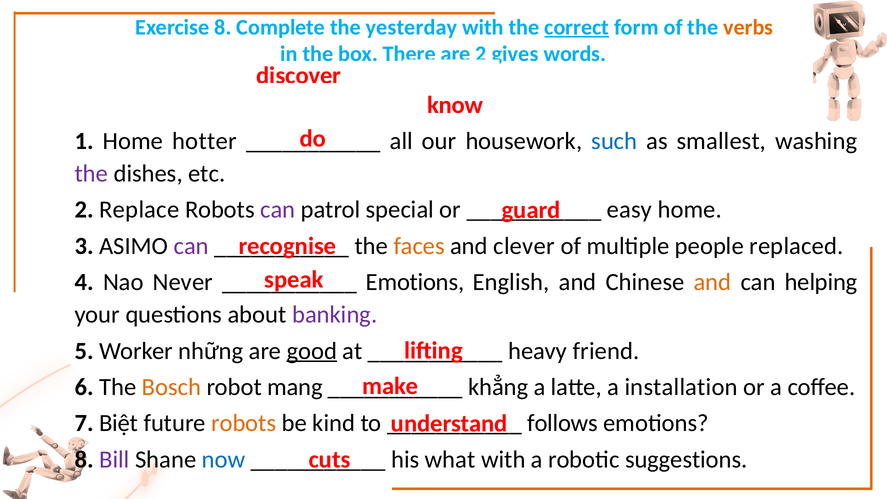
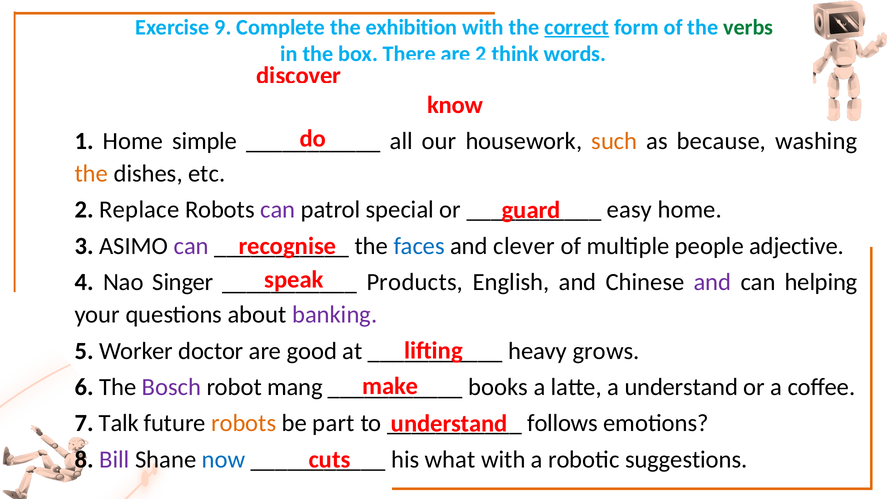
Exercise 8: 8 -> 9 (223, 27)
yesterday: yesterday -> exhibition (412, 27)
verbs colour: orange -> green (748, 27)
gives: gives -> think (515, 54)
hotter: hotter -> simple (205, 141)
such colour: blue -> orange (614, 141)
smallest: smallest -> because (721, 141)
the colour: purple -> orange (91, 173)
faces colour: orange -> blue (419, 246)
replaced: replaced -> adjective (797, 246)
Never: Never -> Singer (183, 282)
Emotions: Emotions -> Products (415, 282)
and colour: orange -> purple (712, 282)
những: những -> doctor (211, 351)
good underline: present -> none (312, 351)
friend: friend -> grows (606, 351)
Bosch colour: orange -> purple (172, 387)
khẳng: khẳng -> books (498, 387)
a installation: installation -> understand (681, 387)
Biệt: Biệt -> Talk (119, 423)
kind: kind -> part (334, 423)
